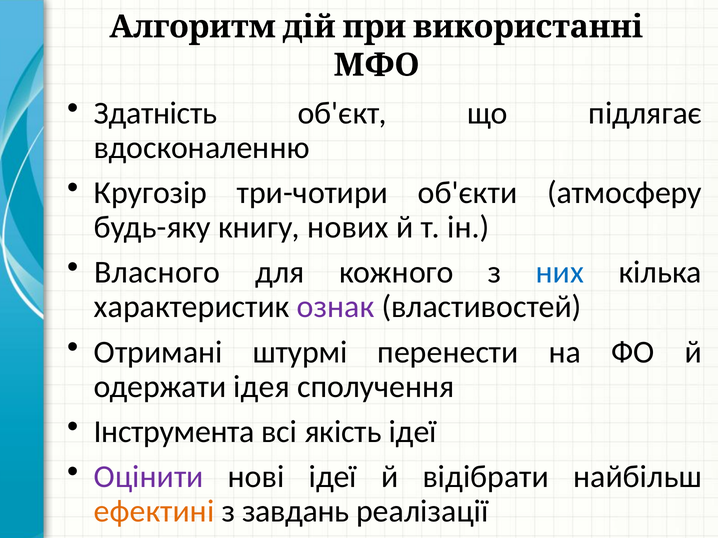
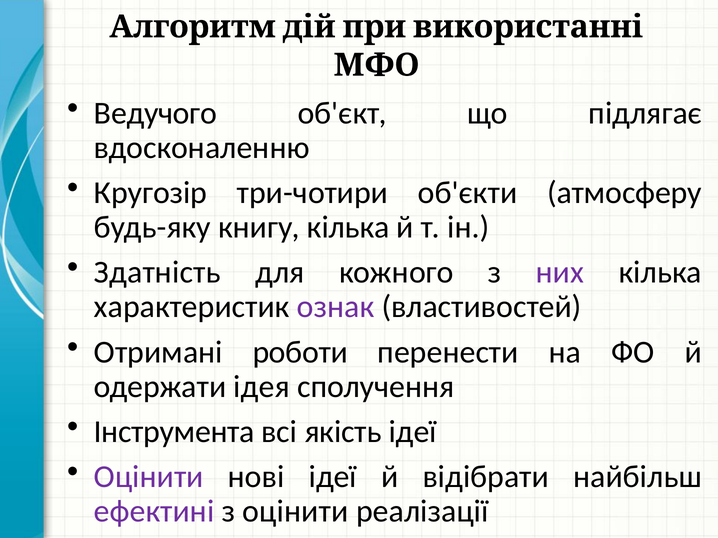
Здатність: Здатність -> Ведучого (156, 113)
книгу нових: нових -> кілька (348, 227)
Власного: Власного -> Здатність (157, 273)
них colour: blue -> purple (560, 273)
штурмі: штурмі -> роботи (300, 352)
ефектині colour: orange -> purple (154, 512)
з завдань: завдань -> оцінити (295, 512)
